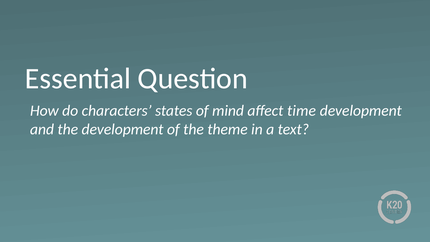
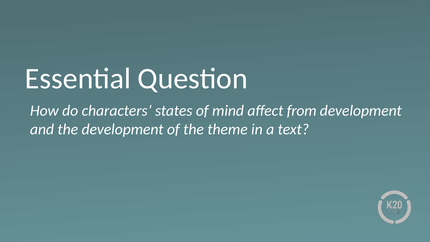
time: time -> from (302, 111)
